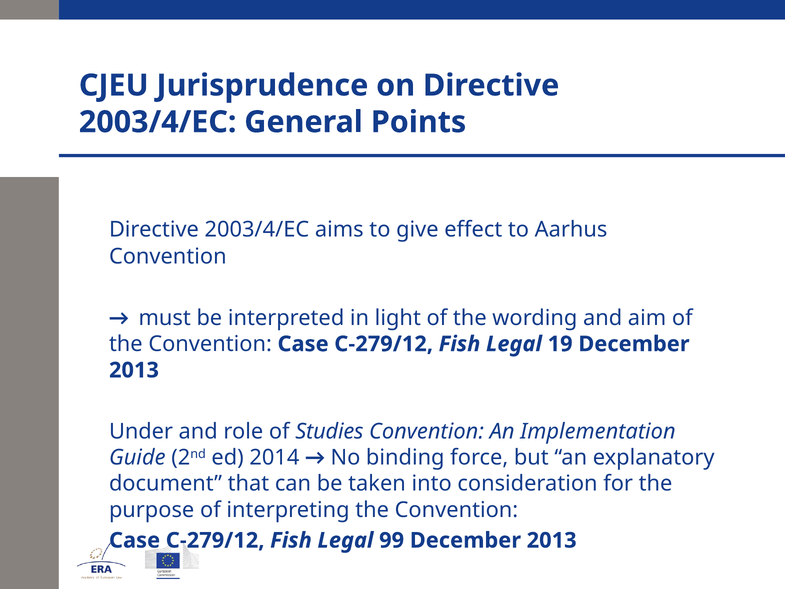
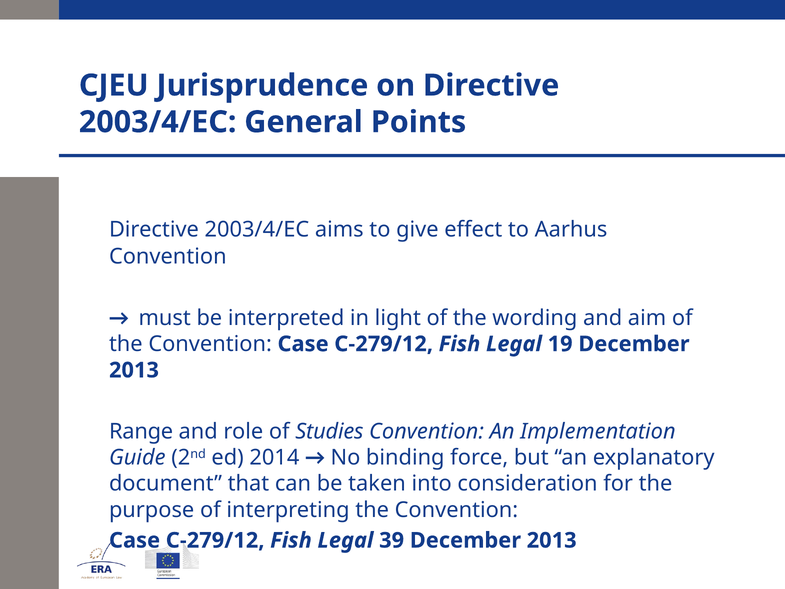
Under: Under -> Range (141, 431)
99: 99 -> 39 (392, 540)
